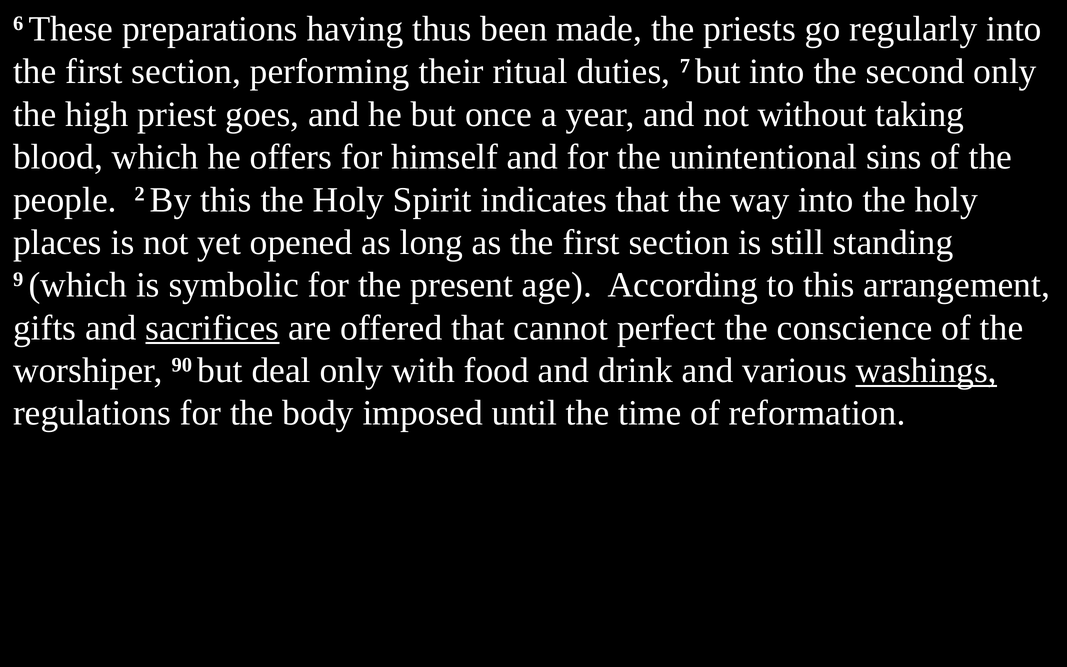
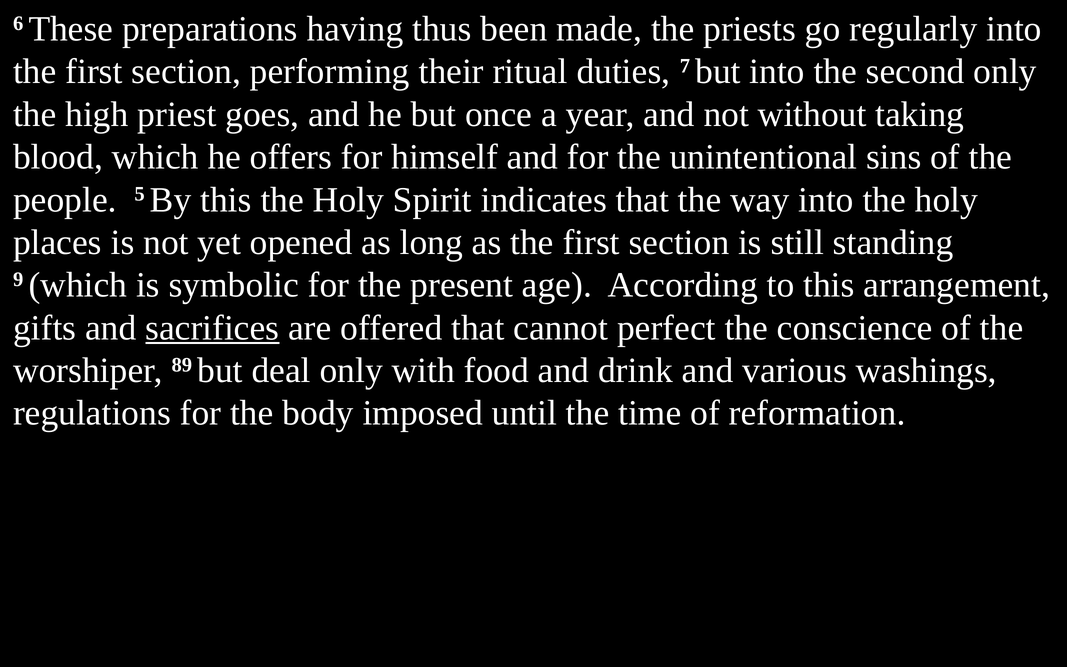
2: 2 -> 5 (140, 194)
90: 90 -> 89 (182, 365)
washings underline: present -> none (926, 370)
